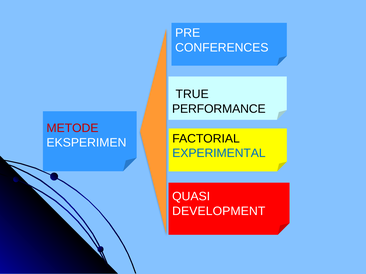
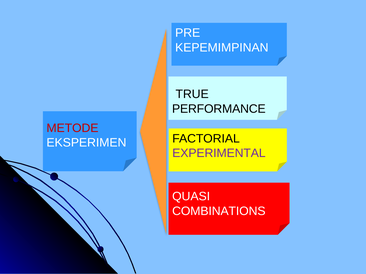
CONFERENCES: CONFERENCES -> KEPEMIMPINAN (222, 48)
EXPERIMENTAL colour: blue -> purple (219, 153)
DEVELOPMENT: DEVELOPMENT -> COMBINATIONS (219, 211)
